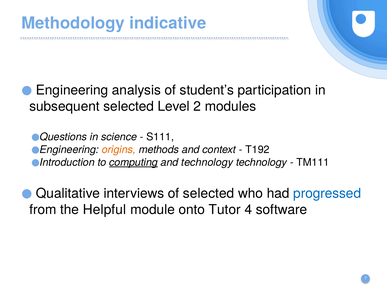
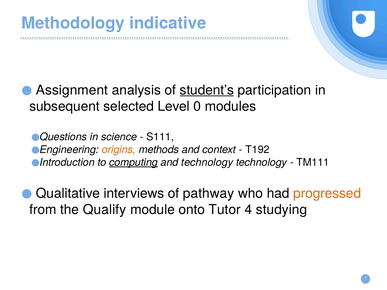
Engineering: Engineering -> Assignment (72, 90)
student’s underline: none -> present (207, 90)
2: 2 -> 0 (197, 107)
of selected: selected -> pathway (209, 194)
progressed colour: blue -> orange (327, 194)
Helpful: Helpful -> Qualify (105, 210)
software: software -> studying (282, 210)
